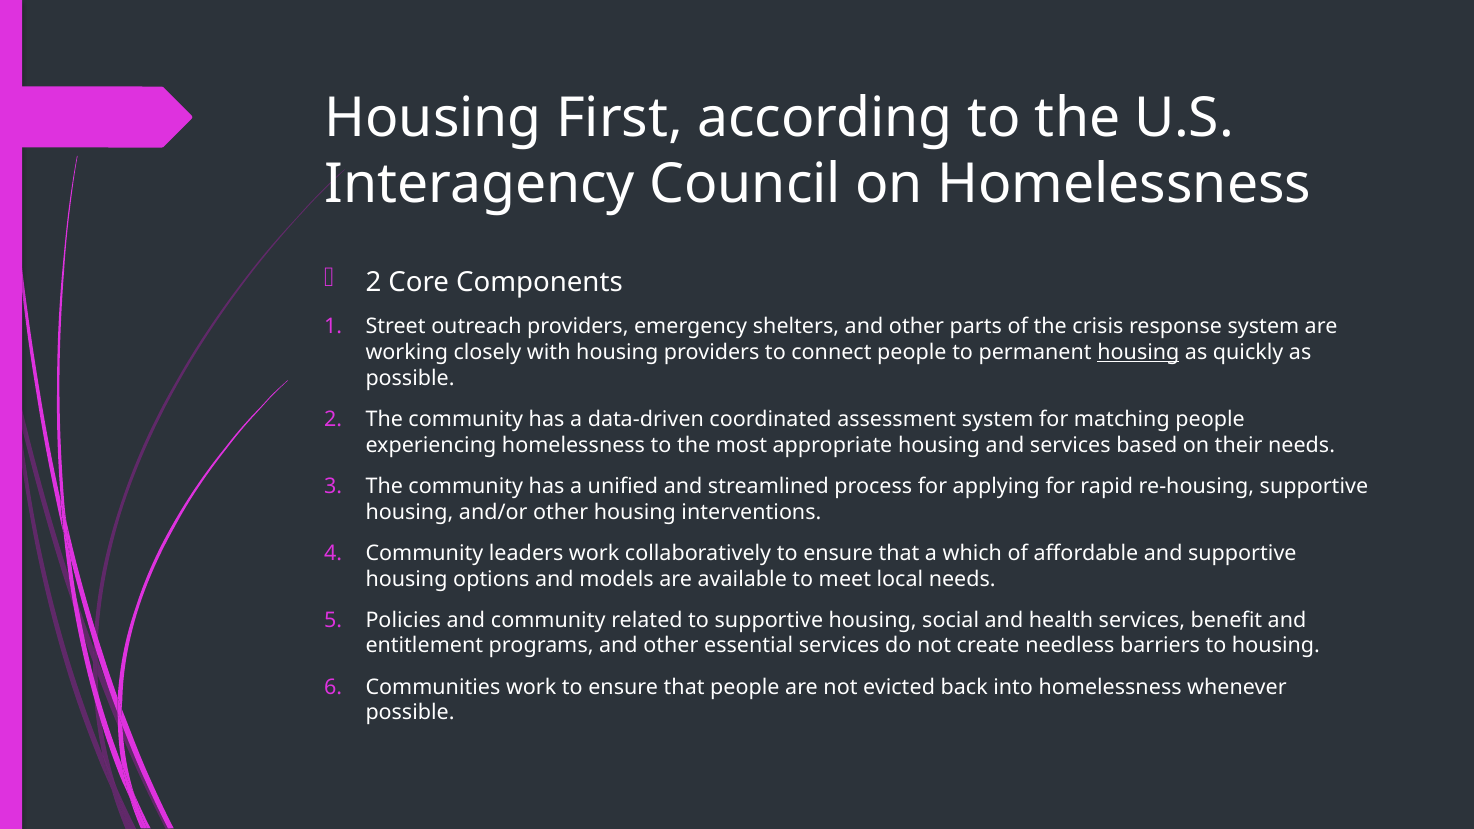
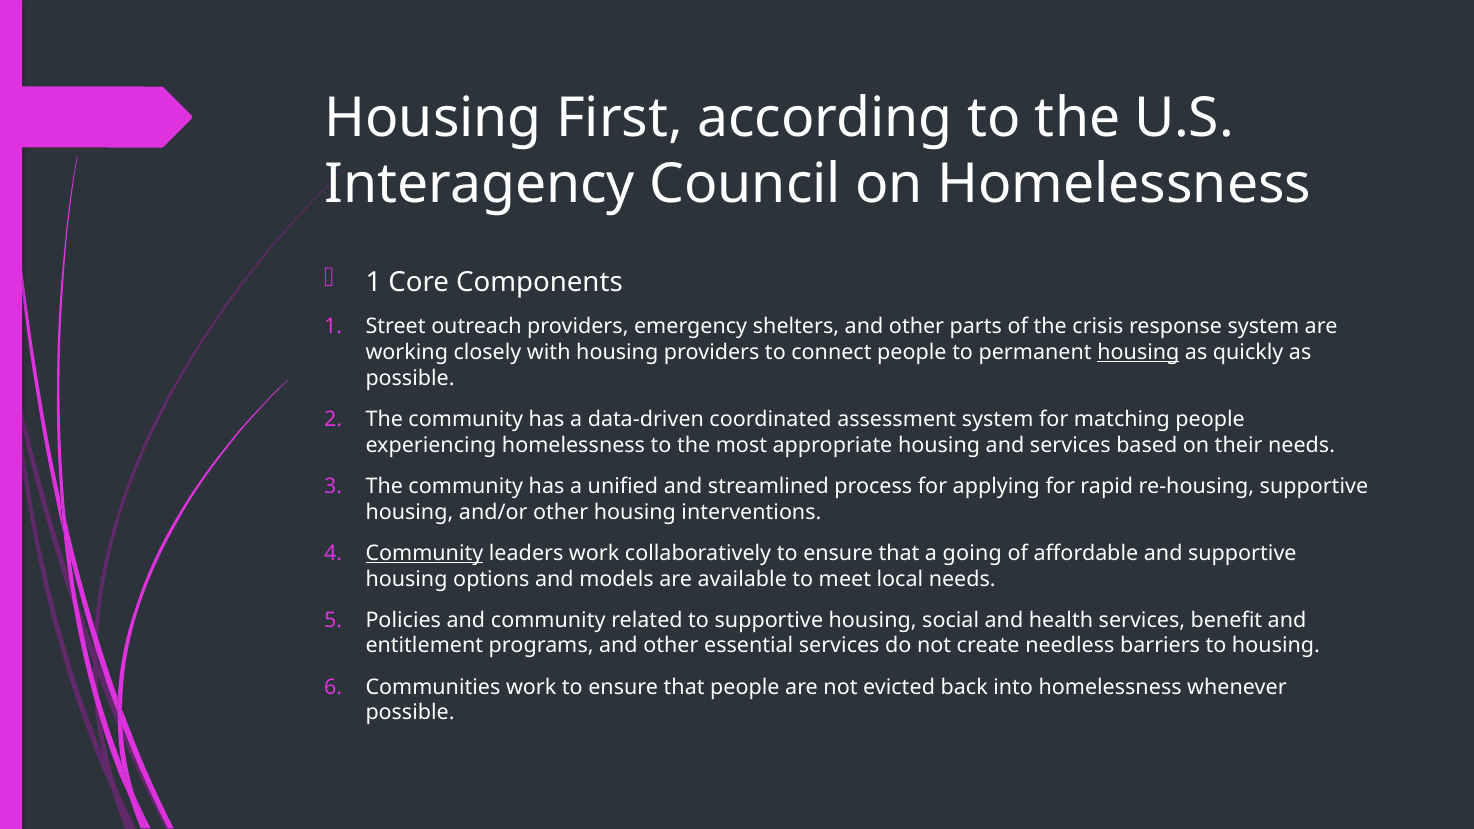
2: 2 -> 1 (373, 282)
Community underline: none -> present (424, 553)
which: which -> going (972, 553)
